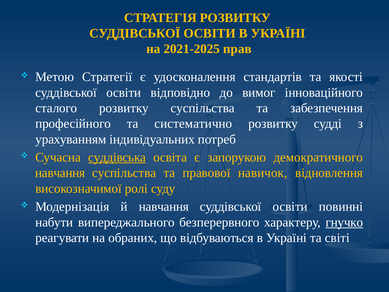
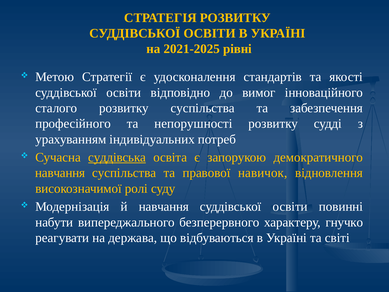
прав: прав -> рівні (237, 49)
систематично: систематично -> непорушності (193, 124)
гнучко underline: present -> none (344, 222)
обраних: обраних -> держава (133, 238)
